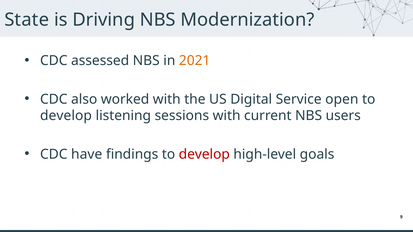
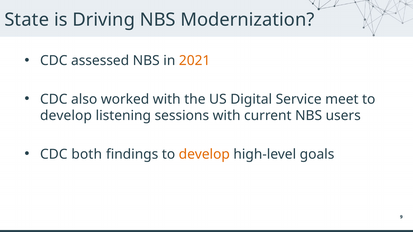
open: open -> meet (342, 99)
have: have -> both (87, 154)
develop colour: red -> orange (204, 154)
